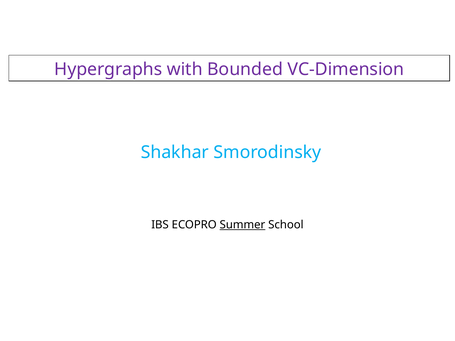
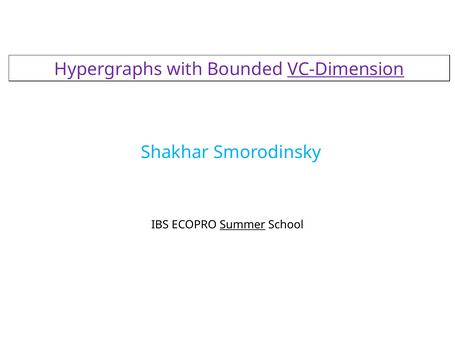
VC-Dimension underline: none -> present (346, 69)
